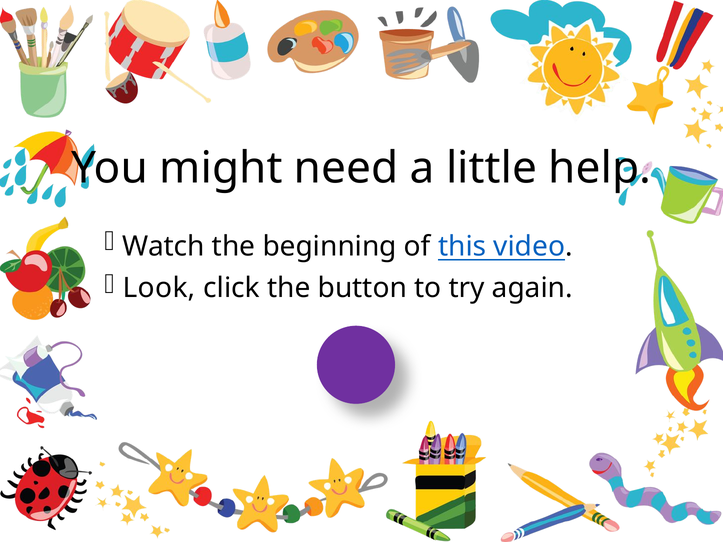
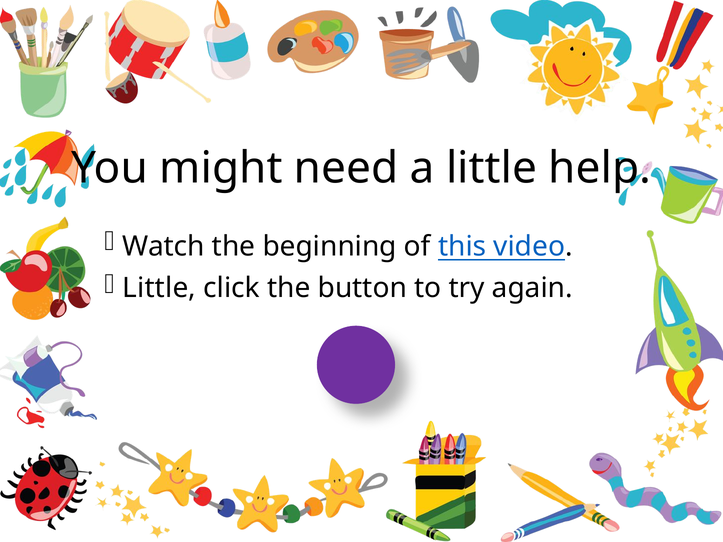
Look: Look -> Little (159, 288)
